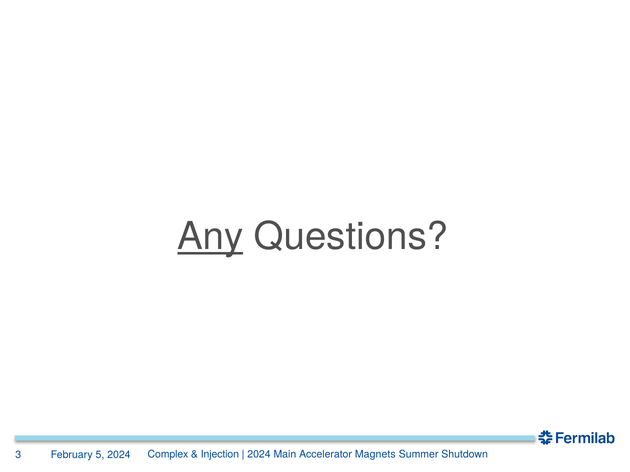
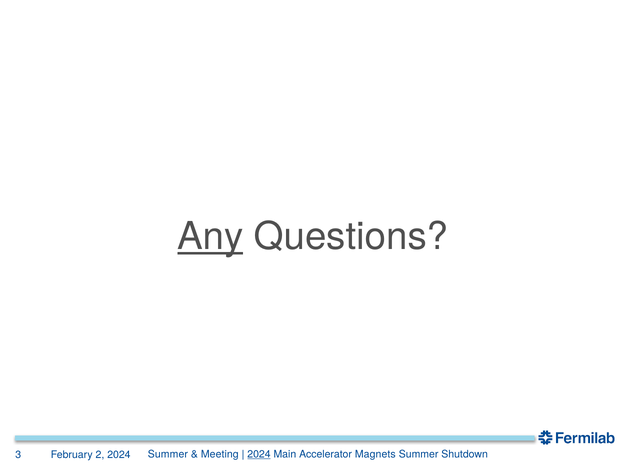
5: 5 -> 2 (100, 455)
2024 Complex: Complex -> Summer (168, 455)
Injection: Injection -> Meeting (220, 455)
2024 underline: none -> present (259, 455)
